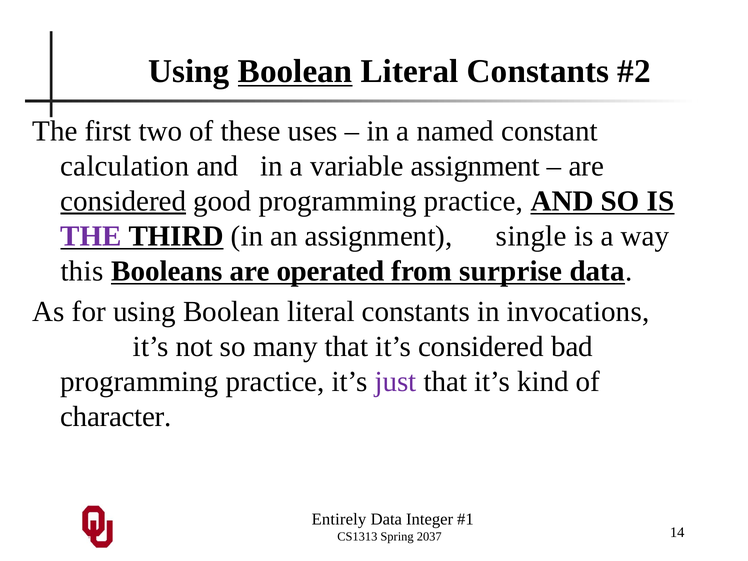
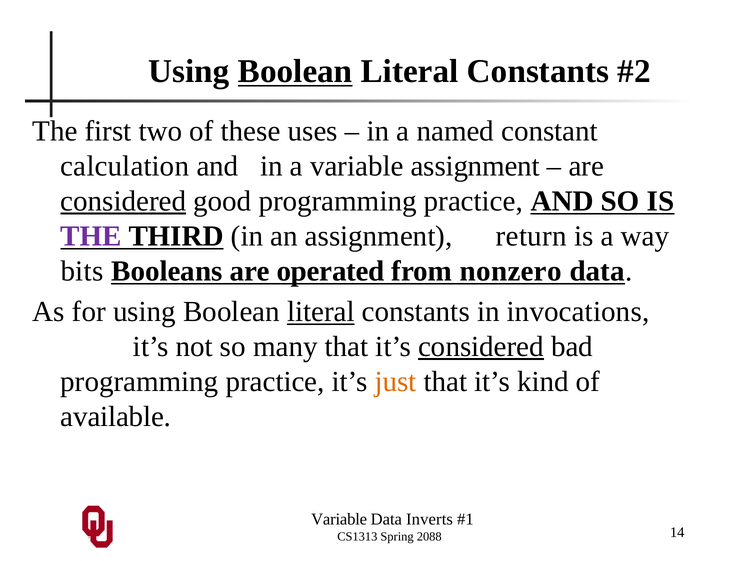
single: single -> return (531, 236)
this: this -> bits (82, 271)
surprise: surprise -> nonzero (511, 271)
literal underline: none -> present (321, 312)
considered underline: none -> present (481, 347)
just colour: purple -> orange (396, 382)
character: character -> available (116, 416)
Entirely: Entirely -> Variable (339, 519)
Integer: Integer -> Inverts (430, 519)
2037: 2037 -> 2088 (429, 537)
